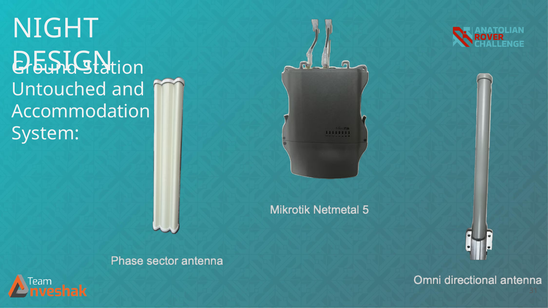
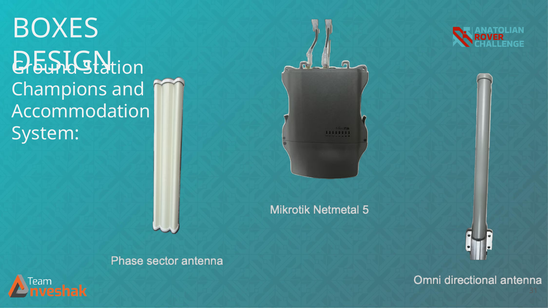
NIGHT: NIGHT -> BOXES (55, 28)
Untouched: Untouched -> Champions (59, 90)
